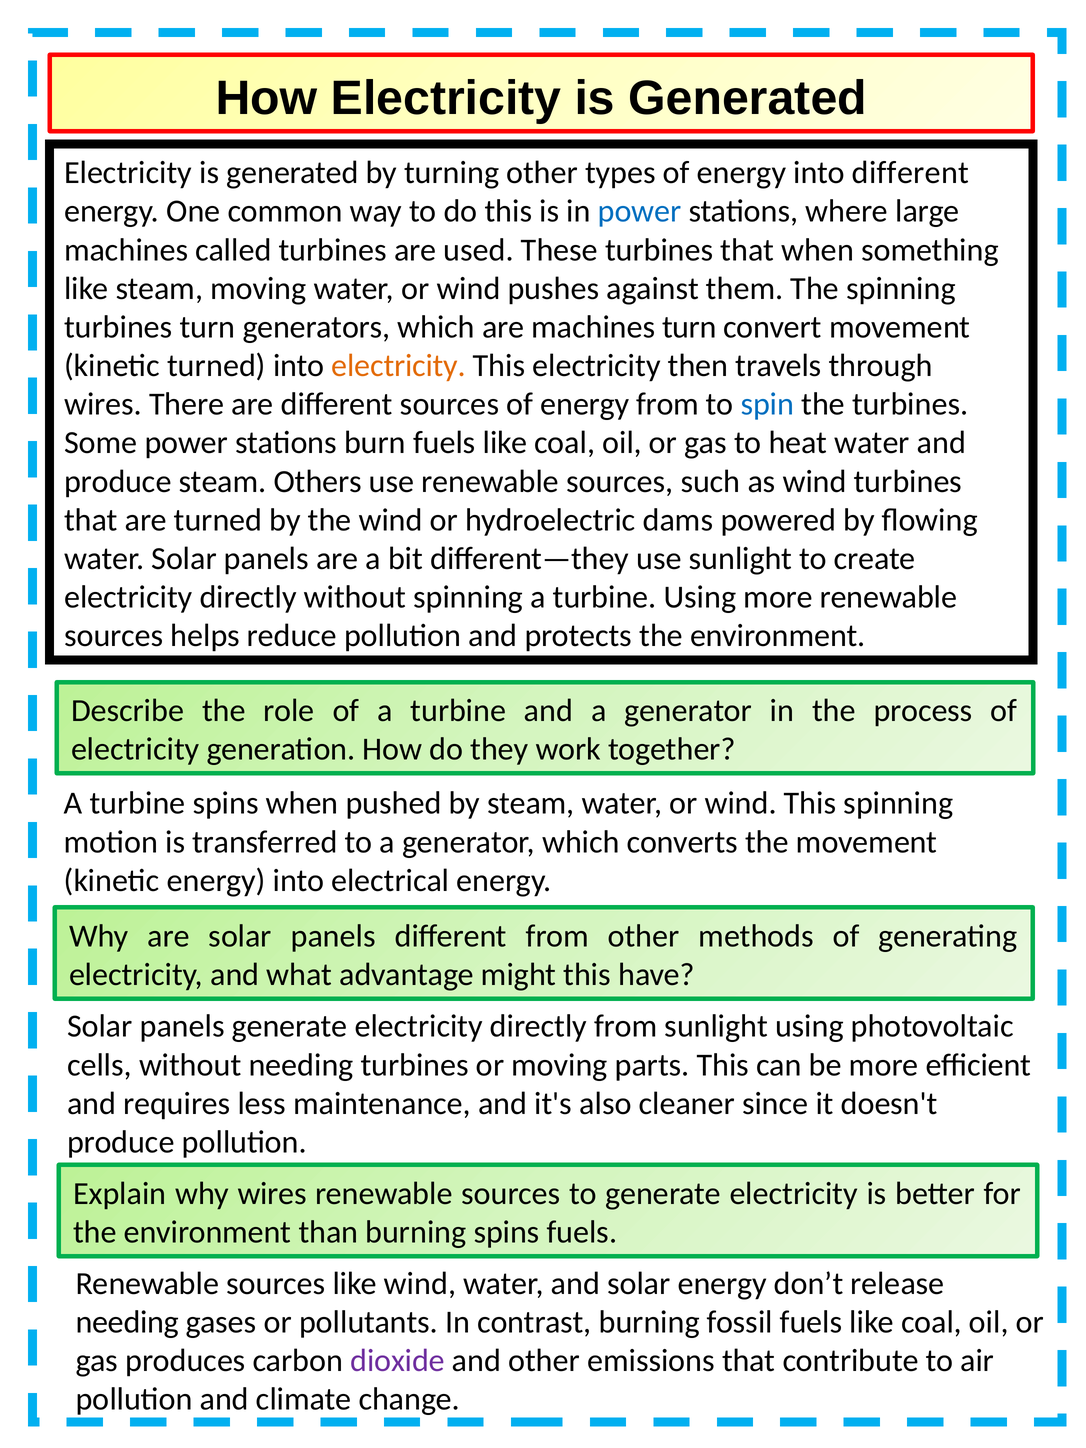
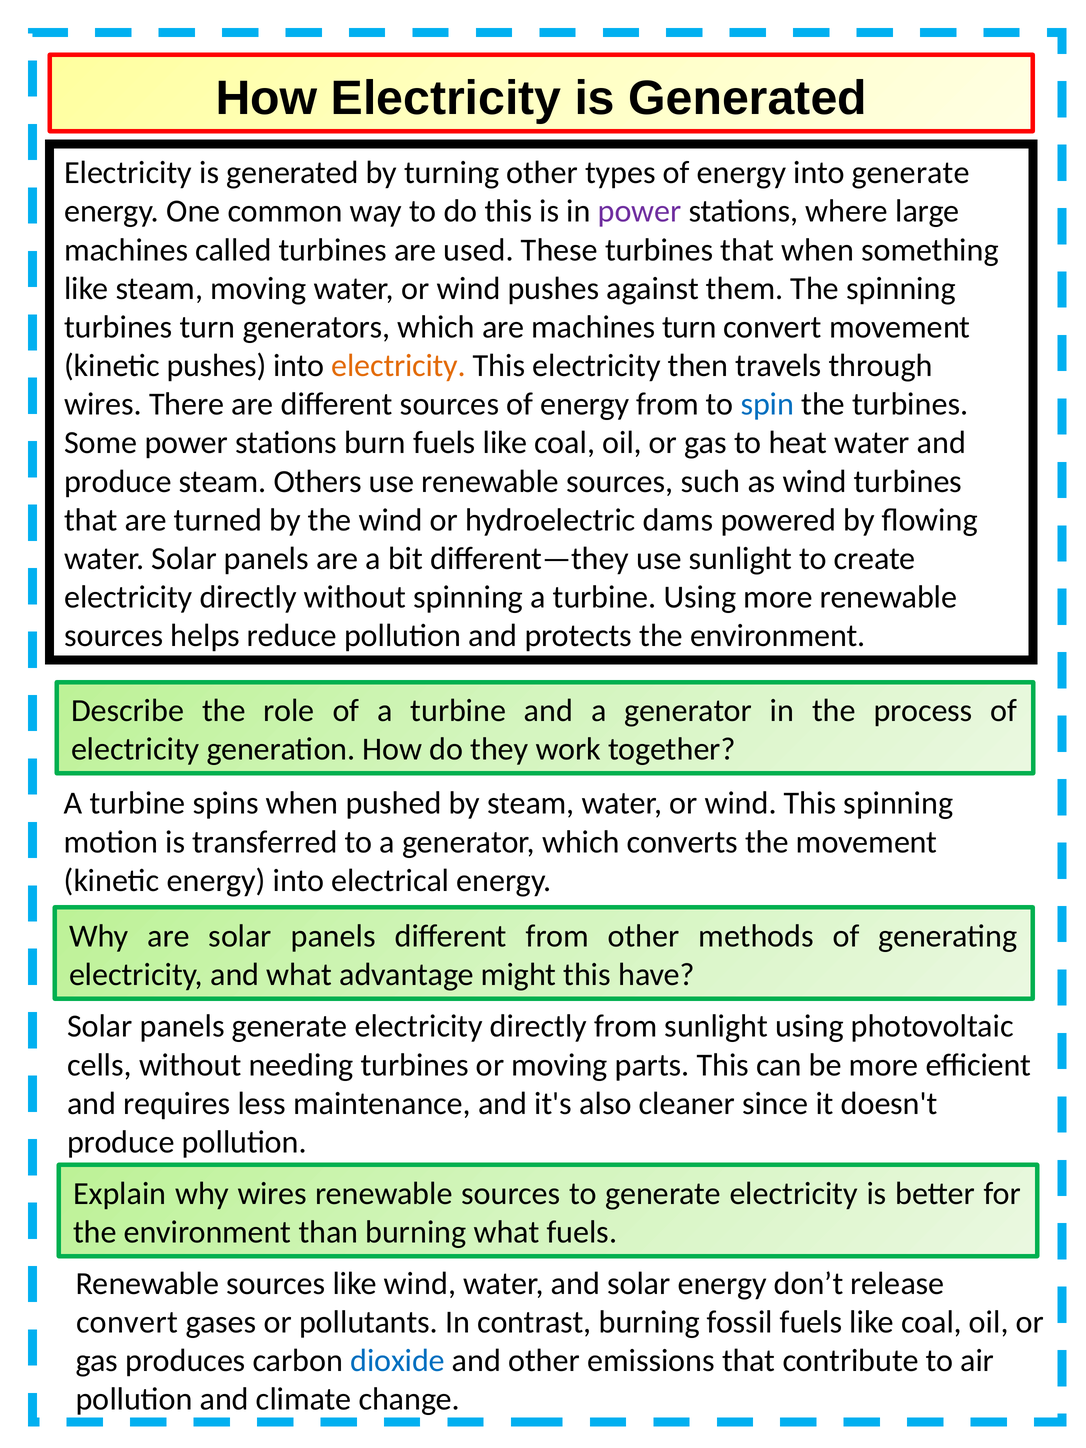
into different: different -> generate (911, 173)
power colour: blue -> purple (640, 211)
kinetic turned: turned -> pushes (217, 366)
burning spins: spins -> what (507, 1232)
needing: needing -> convert (127, 1322)
dioxide colour: purple -> blue (398, 1361)
